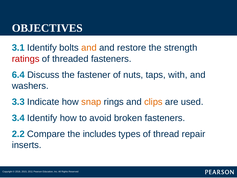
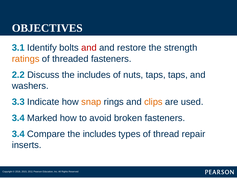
and colour: orange -> red (89, 48)
ratings colour: red -> orange (26, 59)
6.4: 6.4 -> 2.2 (18, 75)
Discuss the fastener: fastener -> includes (94, 75)
taps with: with -> taps (178, 75)
3.4 Identify: Identify -> Marked (42, 118)
2.2: 2.2 -> 3.4 (18, 134)
